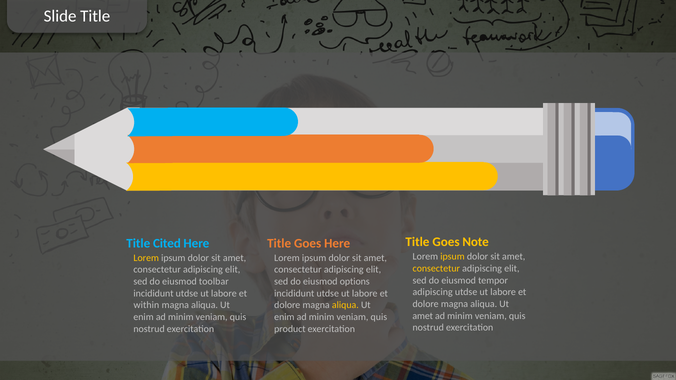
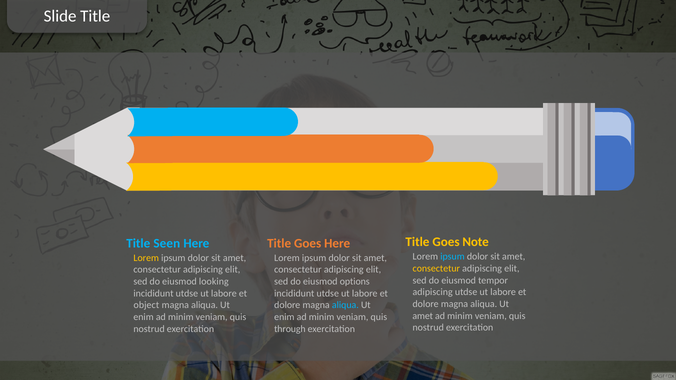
Cited: Cited -> Seen (167, 243)
ipsum colour: yellow -> light blue (452, 257)
toolbar: toolbar -> looking (214, 282)
within: within -> object (146, 305)
aliqua colour: yellow -> light blue (345, 305)
product: product -> through (290, 329)
